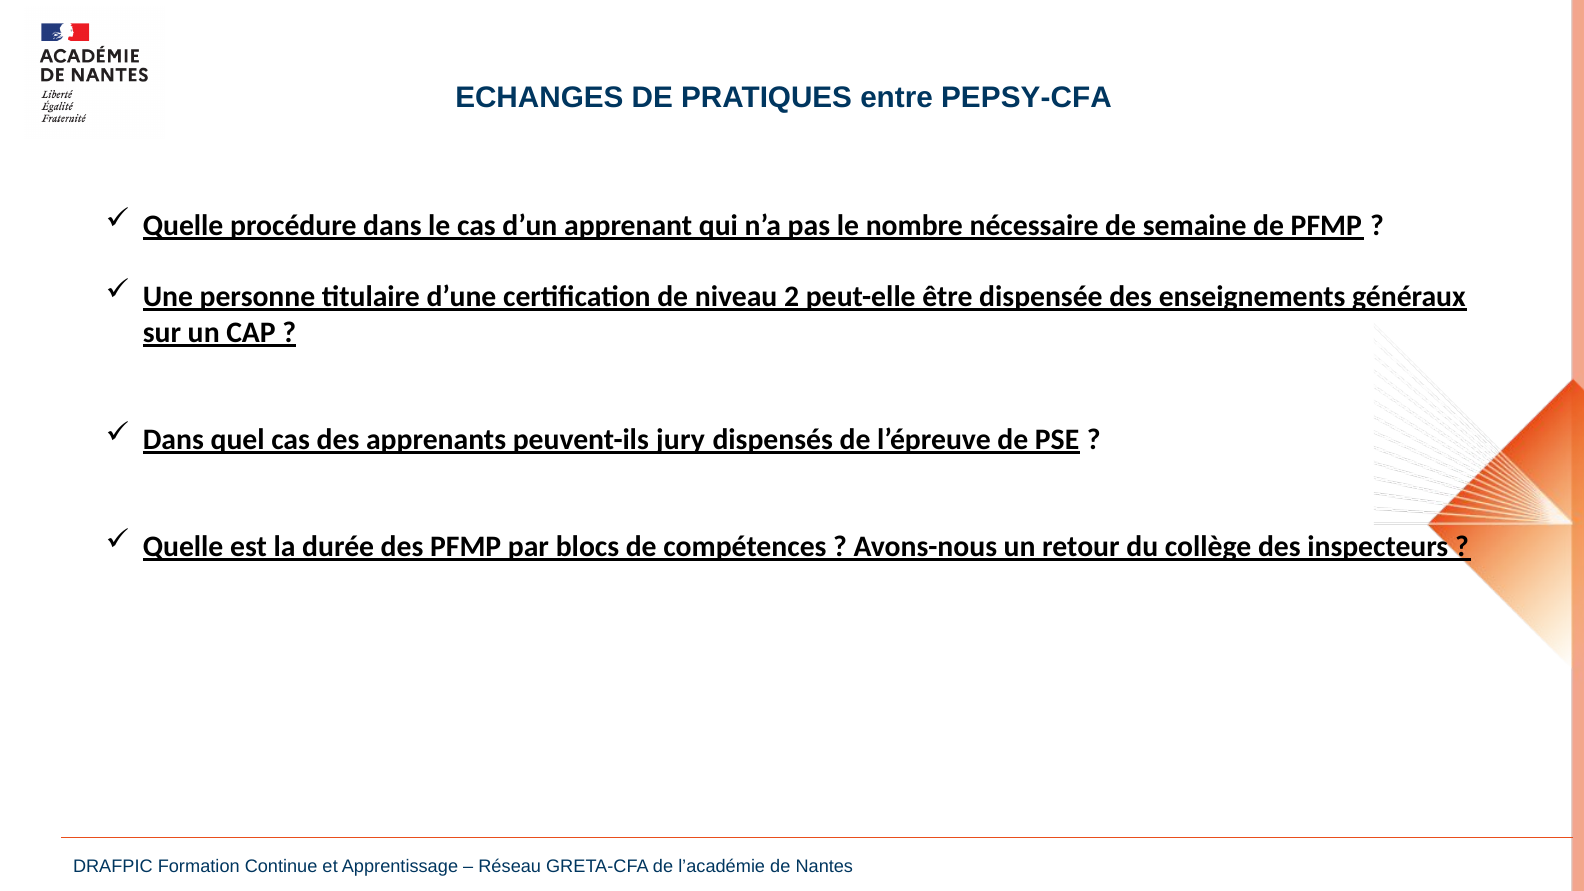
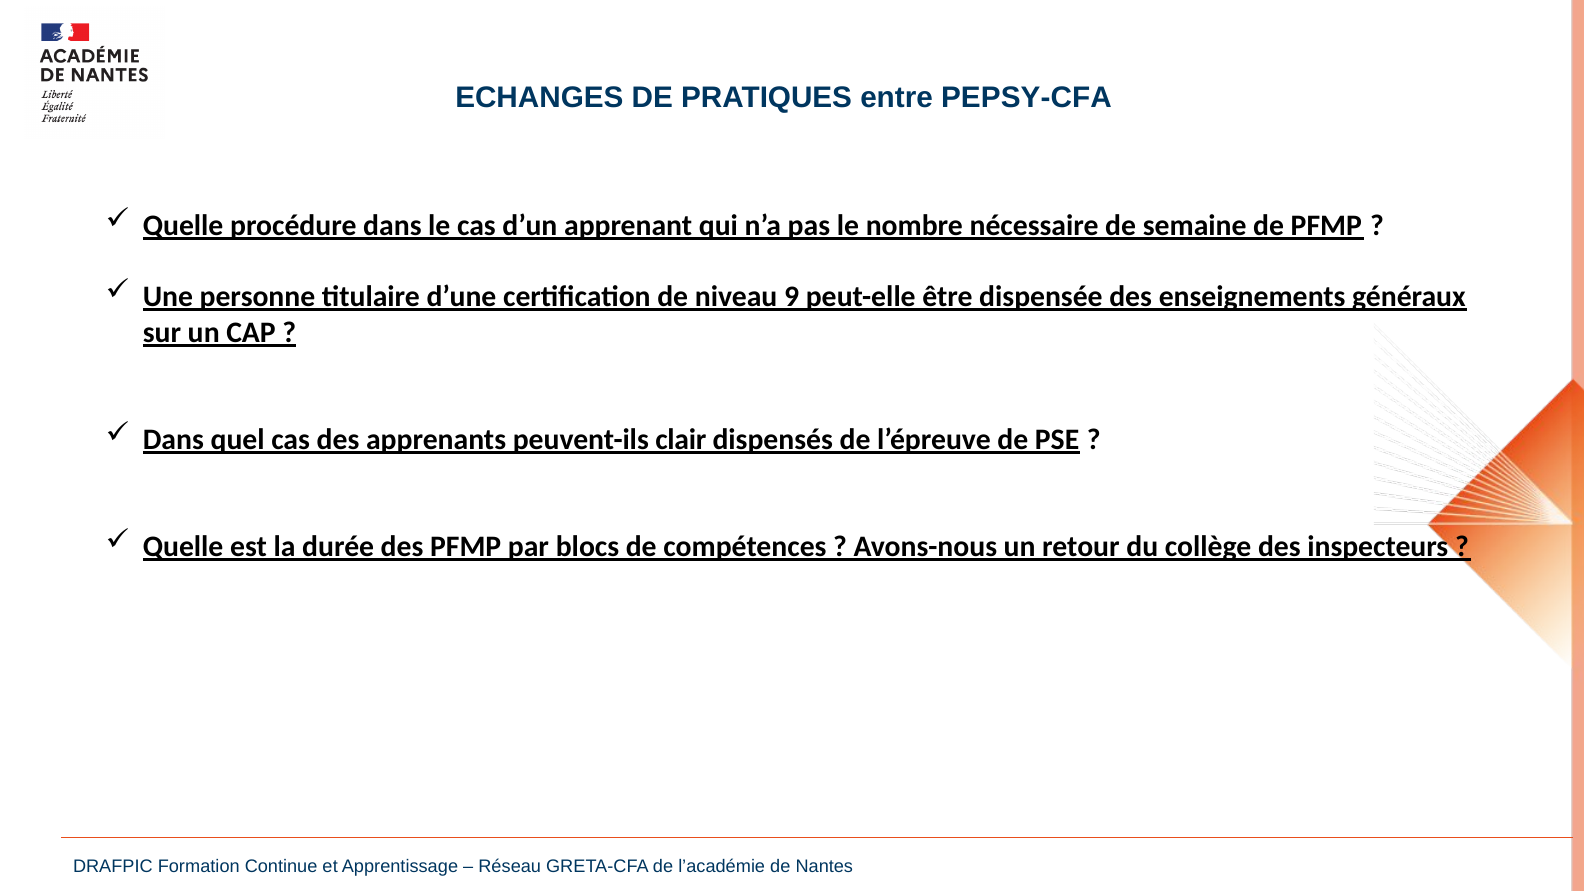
2: 2 -> 9 (792, 297)
jury: jury -> clair (681, 439)
